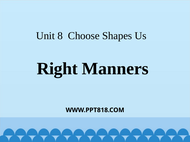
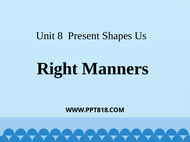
Choose: Choose -> Present (84, 36)
